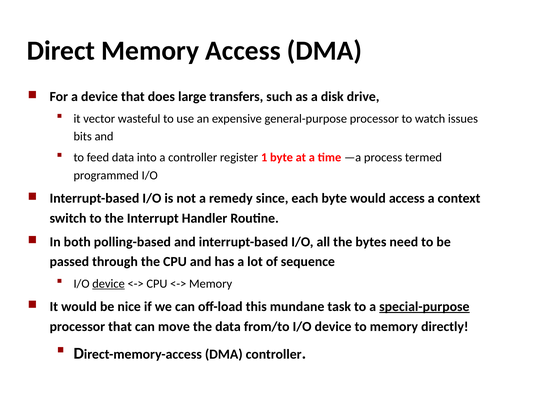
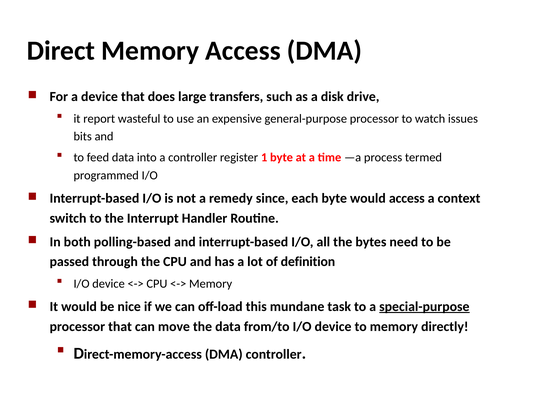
vector: vector -> report (99, 118)
sequence: sequence -> definition (308, 261)
device underline: present -> none (109, 283)
